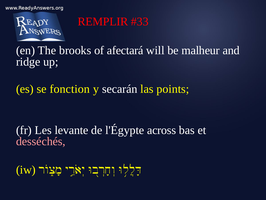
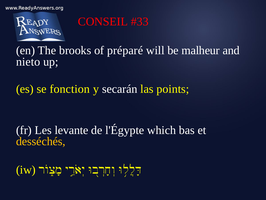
REMPLIR: REMPLIR -> CONSEIL (103, 22)
afectará: afectará -> préparé (125, 50)
ridge: ridge -> nieto (28, 62)
across: across -> which (162, 130)
desséchés colour: pink -> yellow (41, 141)
